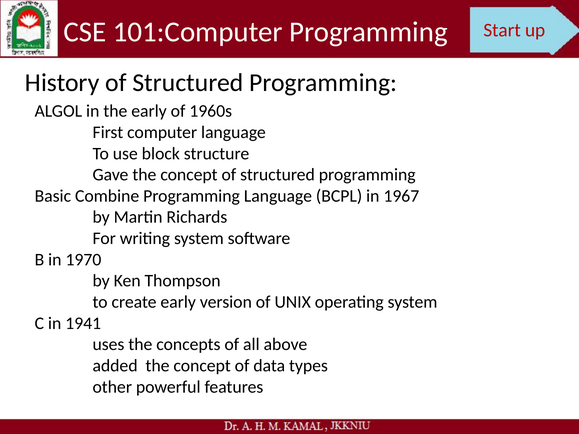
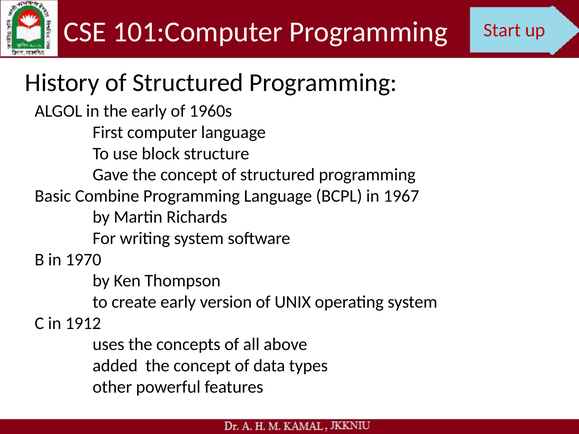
1941: 1941 -> 1912 (83, 323)
